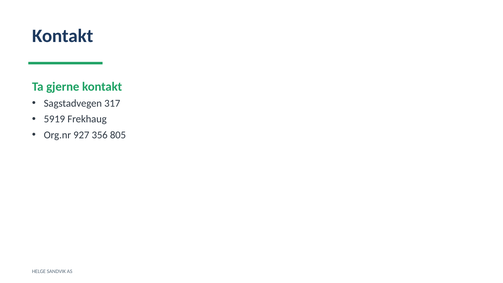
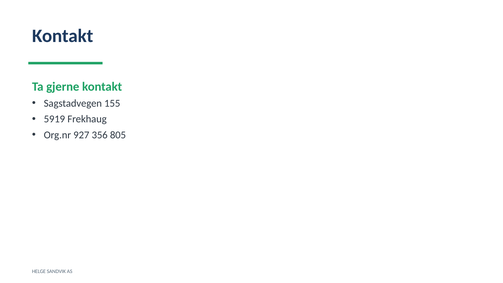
317: 317 -> 155 (112, 103)
